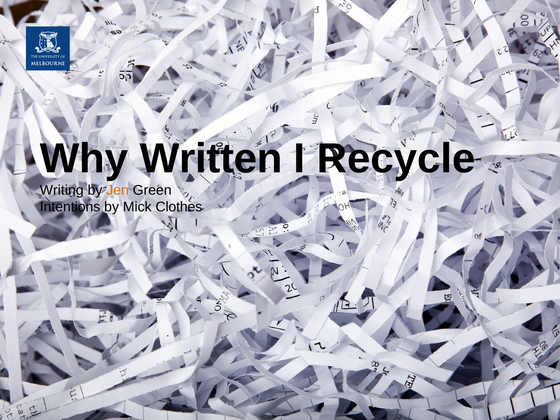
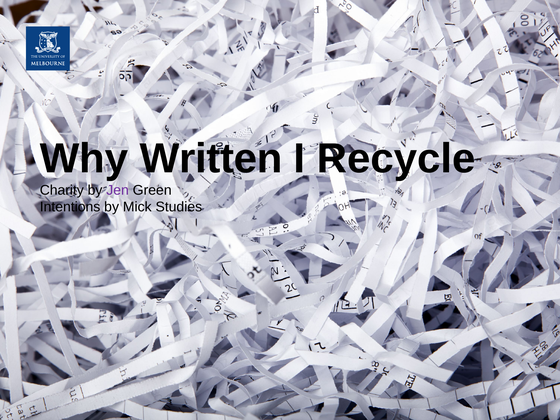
Writing: Writing -> Charity (62, 190)
Jen colour: orange -> purple (118, 190)
Clothes: Clothes -> Studies (179, 207)
